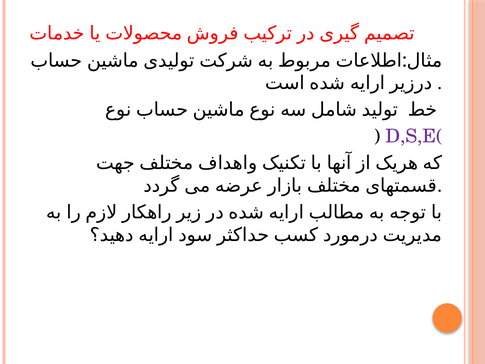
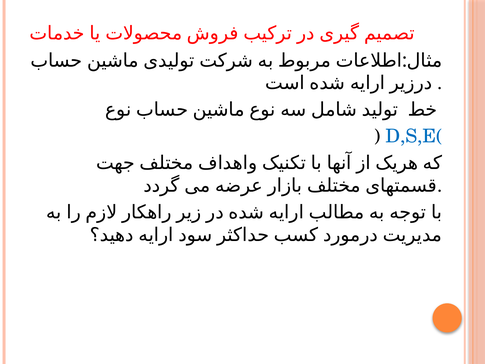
D,S,E( colour: purple -> blue (414, 136)
